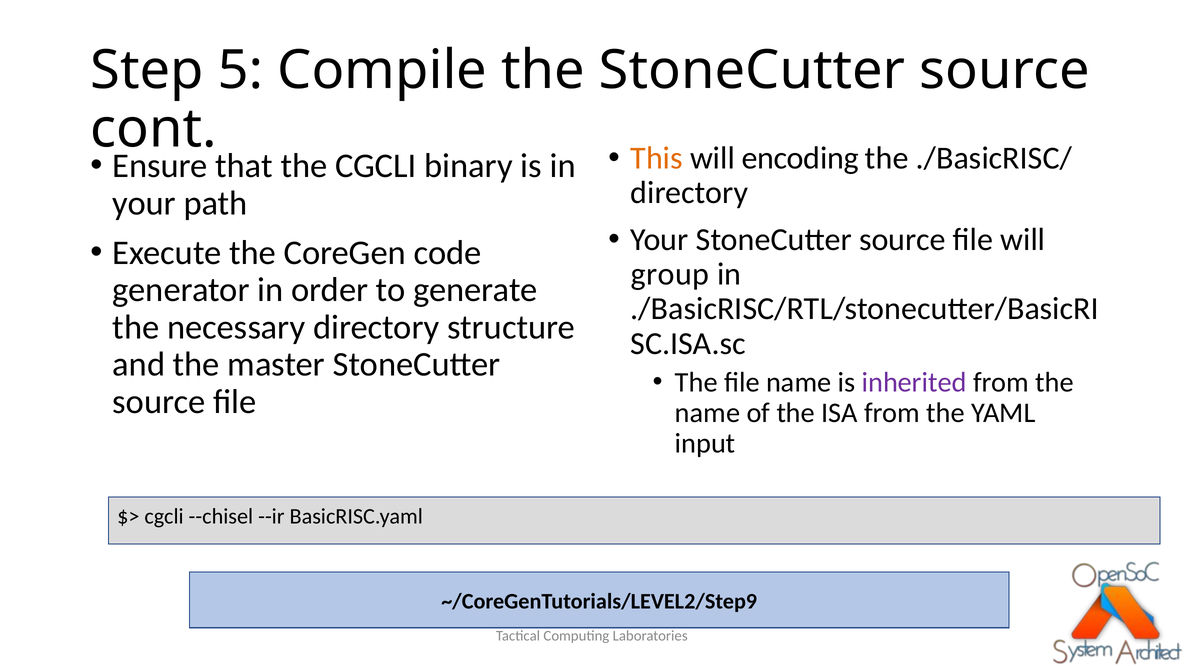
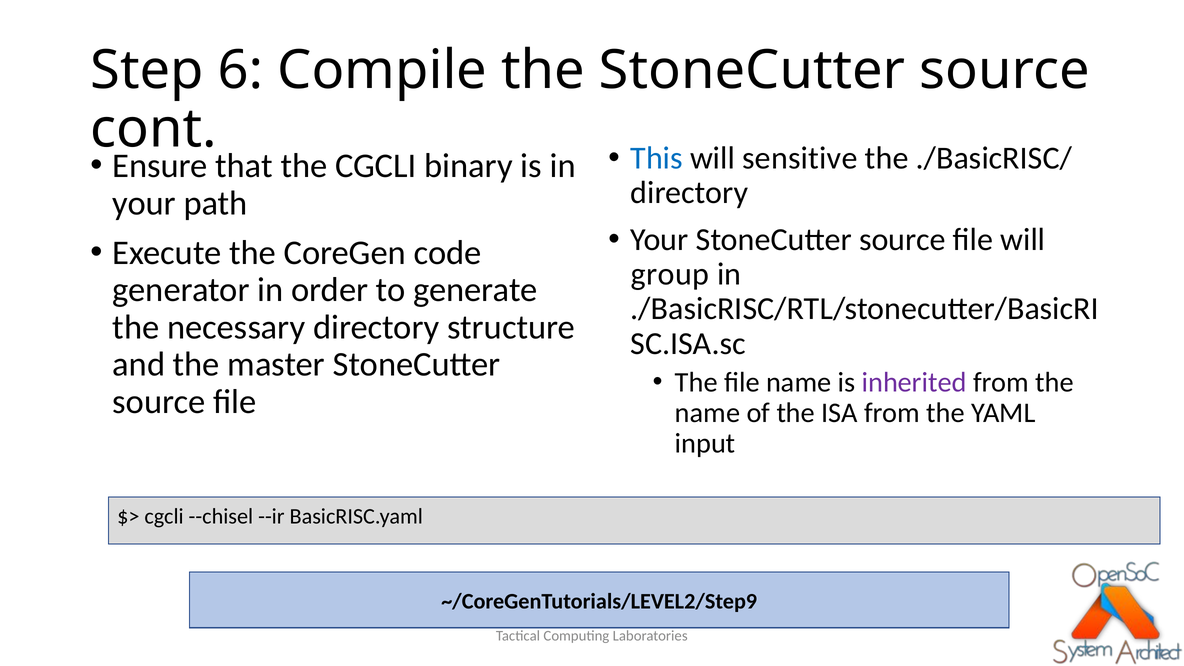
5: 5 -> 6 (241, 70)
This colour: orange -> blue (657, 158)
encoding: encoding -> sensitive (800, 158)
